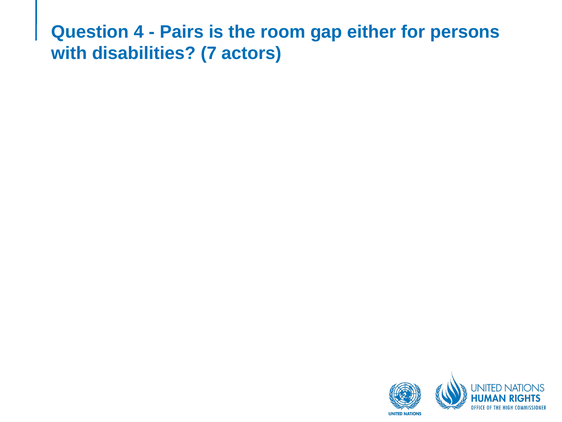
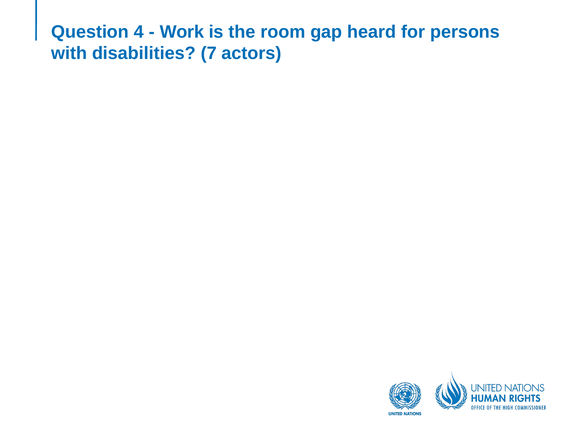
Pairs: Pairs -> Work (182, 32)
either: either -> heard (372, 32)
